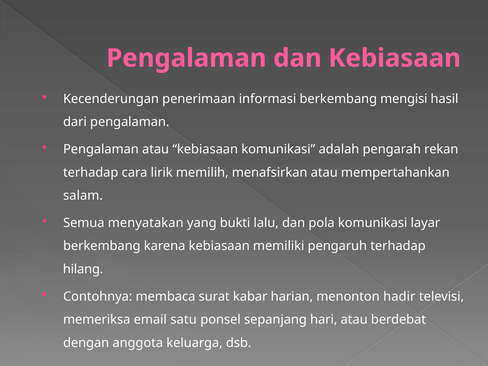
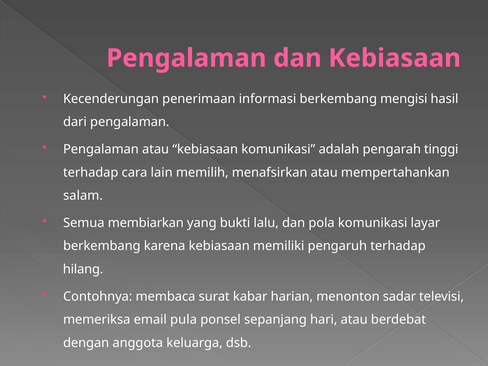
rekan: rekan -> tinggi (441, 149)
lirik: lirik -> lain (162, 172)
menyatakan: menyatakan -> membiarkan (146, 223)
hadir: hadir -> sadar (399, 296)
satu: satu -> pula (184, 320)
